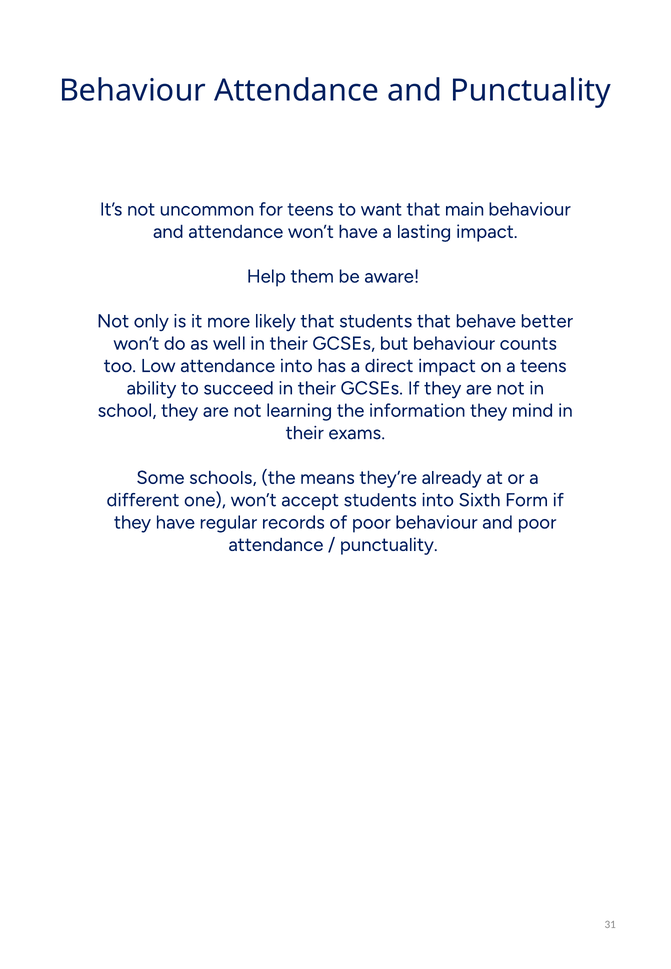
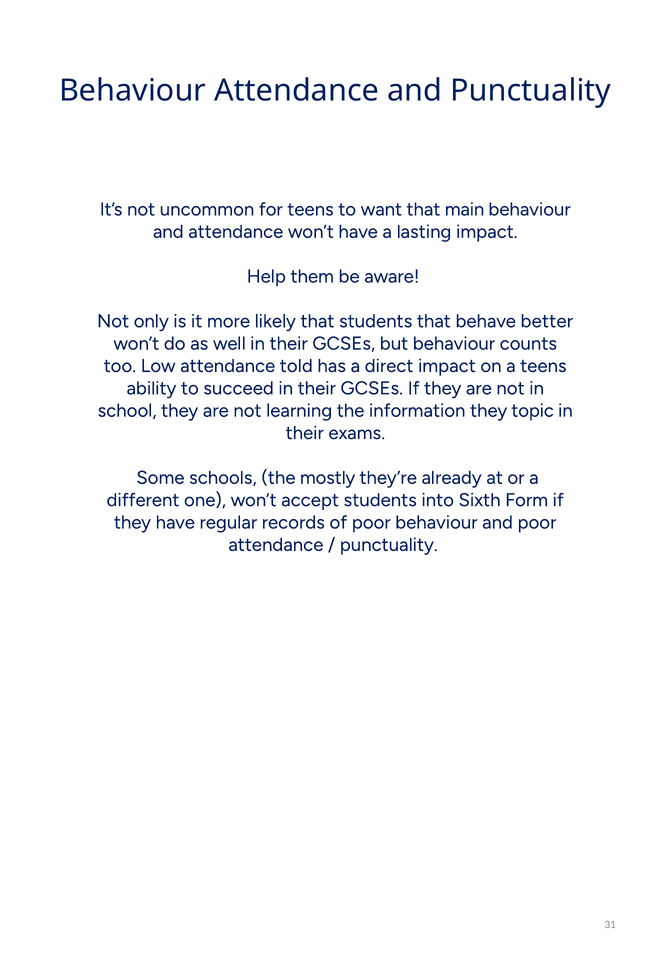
attendance into: into -> told (296, 366)
mind: mind -> topic (533, 411)
means: means -> mostly (328, 478)
